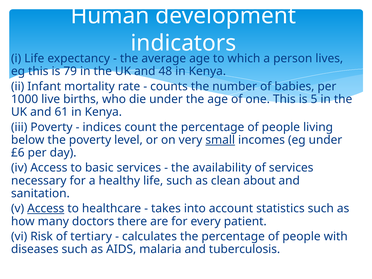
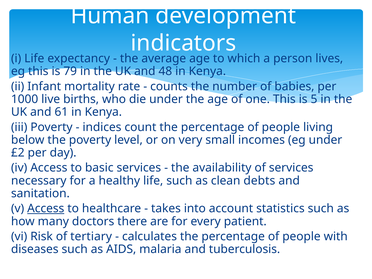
small underline: present -> none (220, 140)
£6: £6 -> £2 (18, 153)
about: about -> debts (259, 181)
